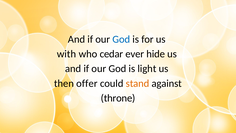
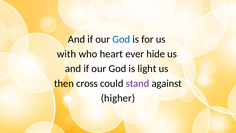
cedar: cedar -> heart (111, 54)
offer: offer -> cross (87, 83)
stand colour: orange -> purple (138, 83)
throne: throne -> higher (118, 98)
